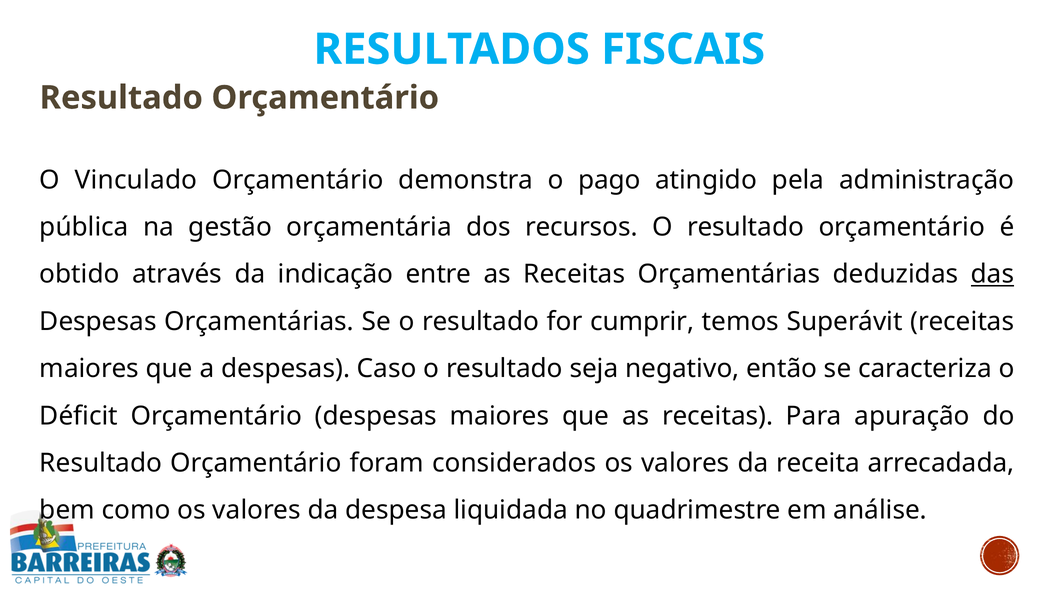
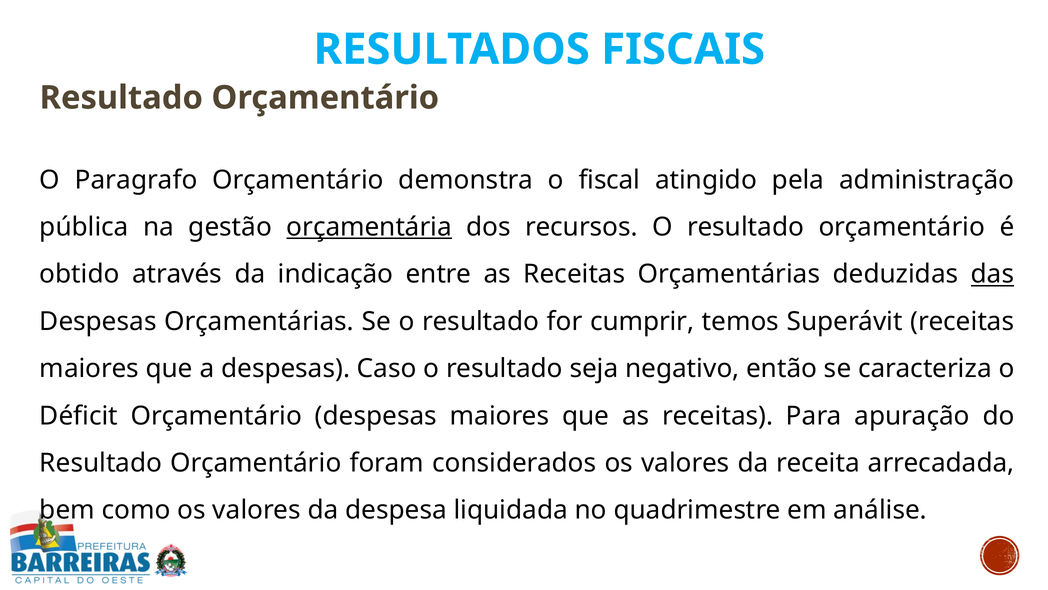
Vinculado: Vinculado -> Paragrafo (136, 180)
pago: pago -> fiscal (609, 180)
orçamentária underline: none -> present (369, 227)
